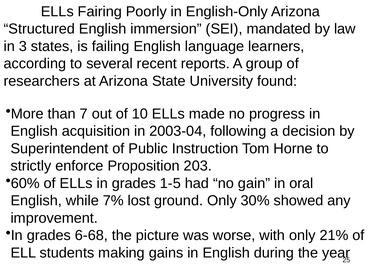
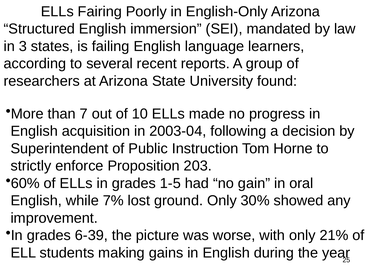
6-68: 6-68 -> 6-39 (91, 235)
